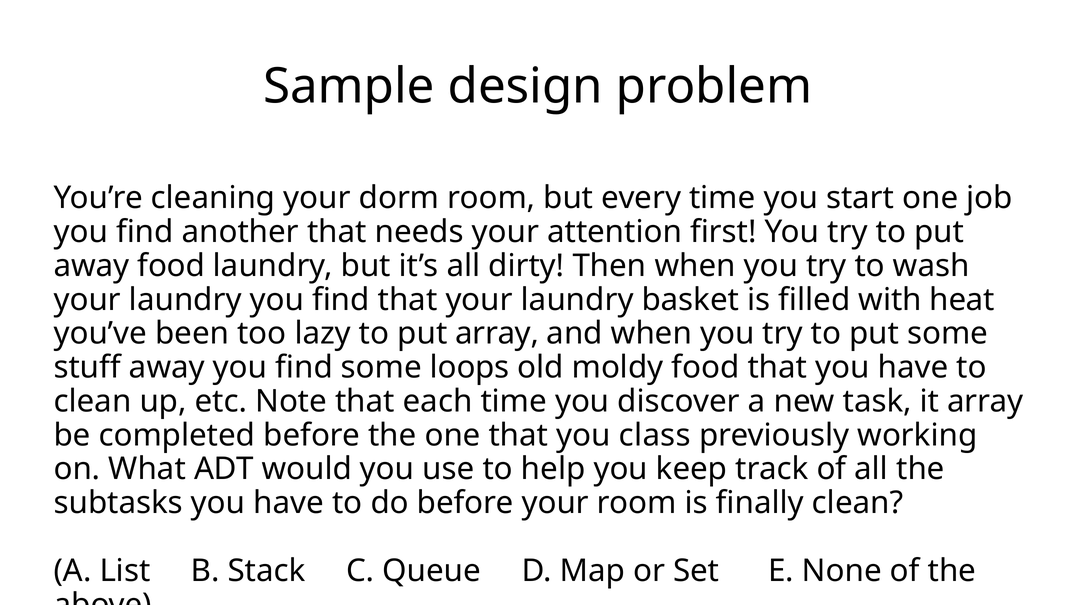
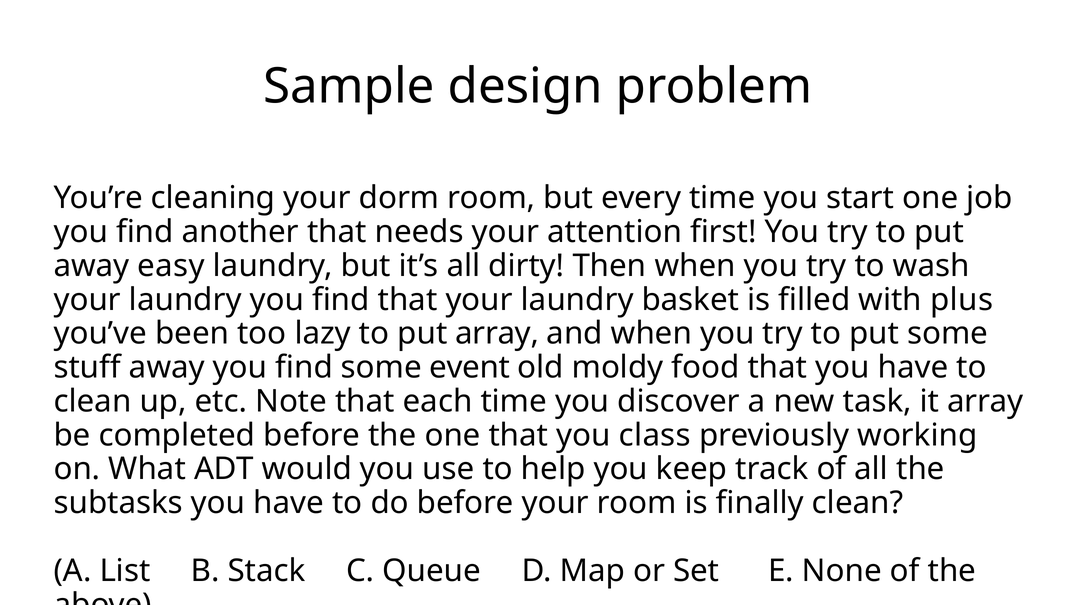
away food: food -> easy (171, 266)
heat: heat -> plus (962, 300)
loops: loops -> event (470, 368)
